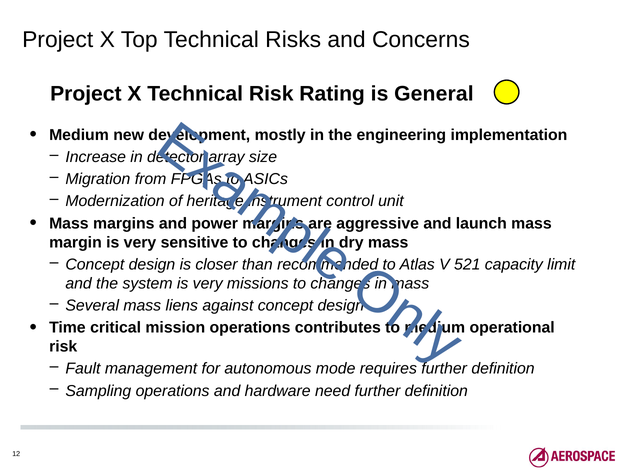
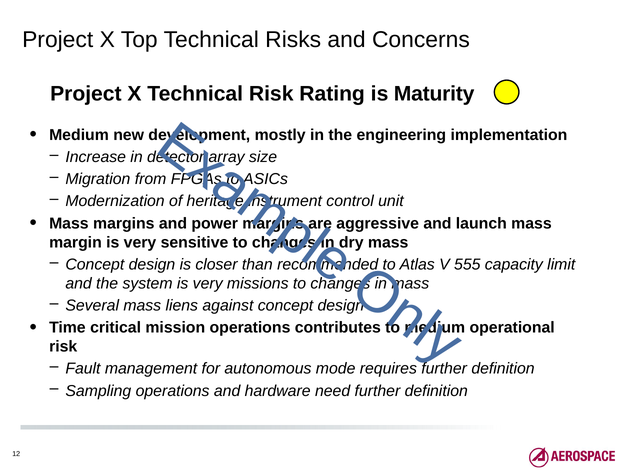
General: General -> Maturity (434, 94)
521: 521 -> 555 (467, 265)
